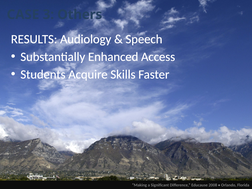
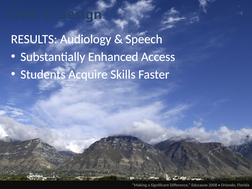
Others: Others -> Design (80, 15)
